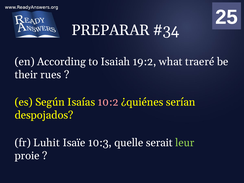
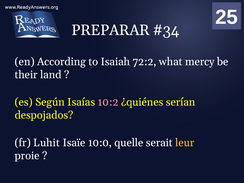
19:2: 19:2 -> 72:2 (144, 62)
traeré: traeré -> mercy (200, 62)
rues: rues -> land (51, 75)
10:3: 10:3 -> 10:0 (100, 143)
leur colour: light green -> yellow (185, 143)
